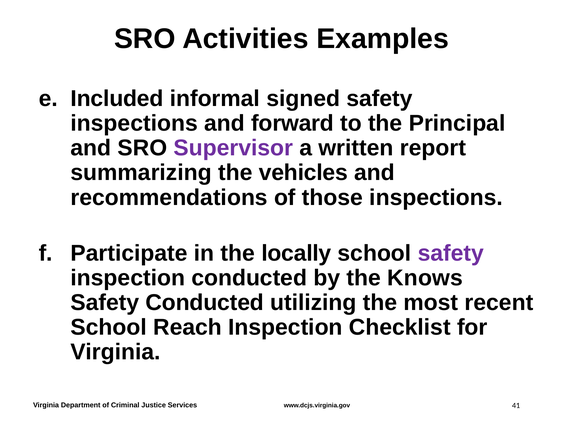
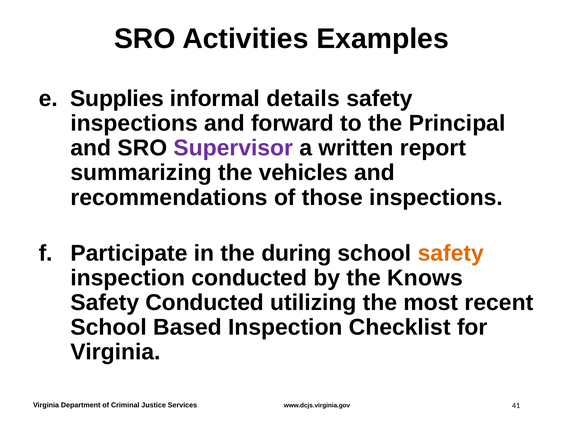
Included: Included -> Supplies (117, 99)
signed: signed -> details (303, 99)
locally: locally -> during (296, 253)
safety colour: purple -> orange (451, 253)
Reach: Reach -> Based (188, 327)
